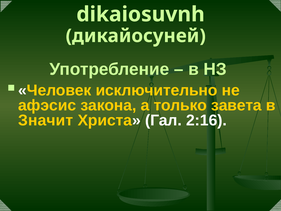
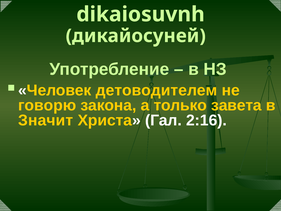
исключительно: исключительно -> детоводителем (156, 90)
афэсис: афэсис -> говорю (47, 105)
